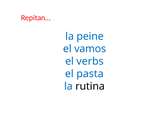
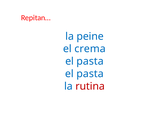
vamos: vamos -> crema (90, 49)
verbs: verbs -> pasta (90, 61)
rutina colour: black -> red (90, 86)
